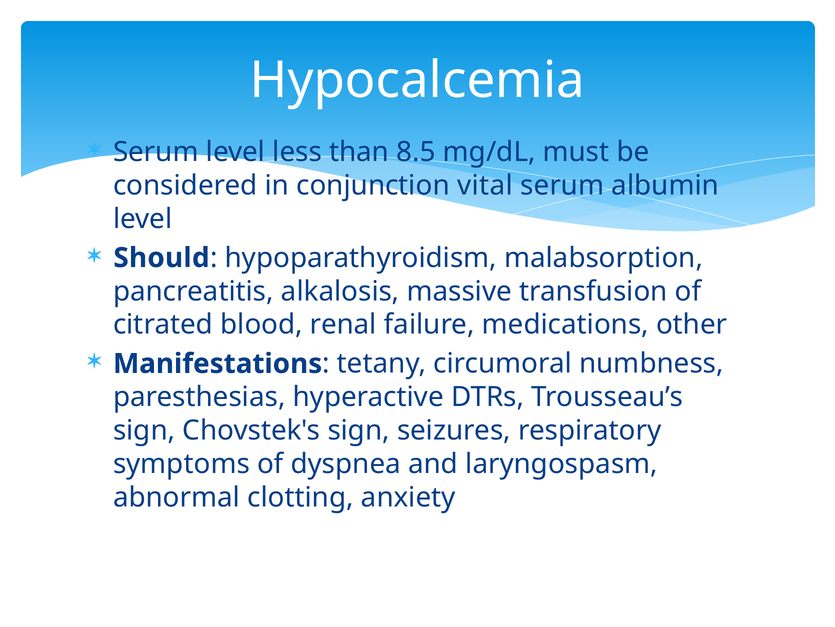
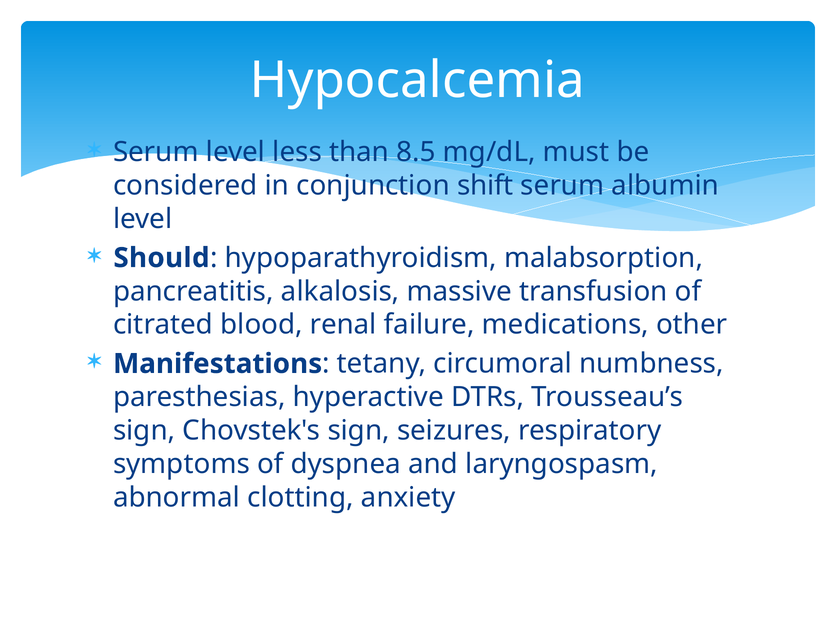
vital: vital -> shift (485, 185)
